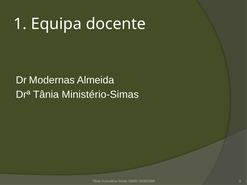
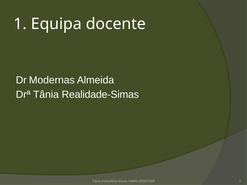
Ministério-Simas: Ministério-Simas -> Realidade-Simas (100, 95)
